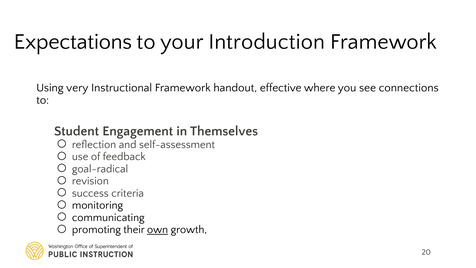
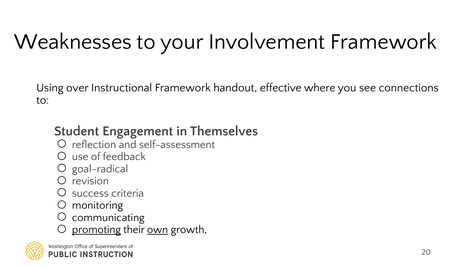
Expectations: Expectations -> Weaknesses (73, 42)
Introduction: Introduction -> Involvement (267, 42)
very: very -> over (77, 88)
promoting underline: none -> present (96, 229)
